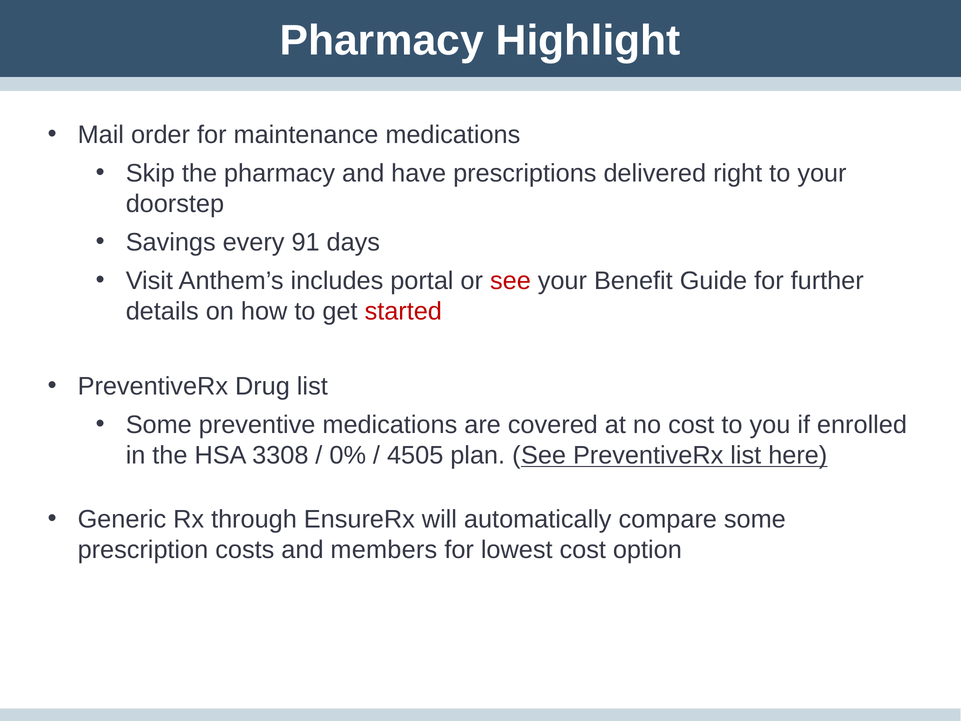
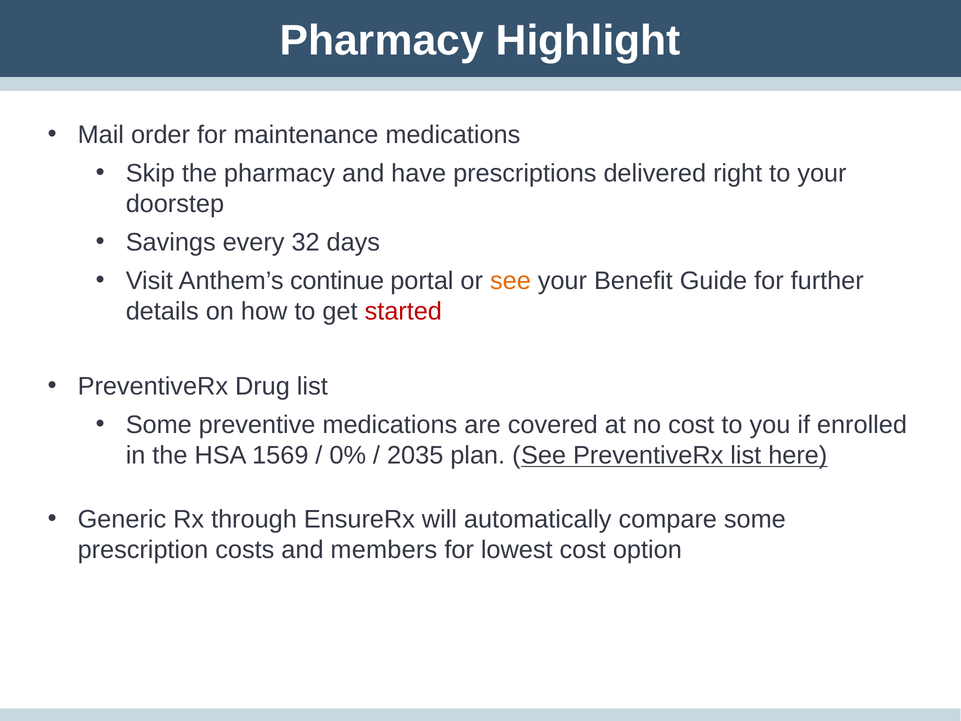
91: 91 -> 32 (306, 242)
includes: includes -> continue (337, 281)
see colour: red -> orange (510, 281)
3308: 3308 -> 1569 (280, 455)
4505: 4505 -> 2035 (415, 455)
